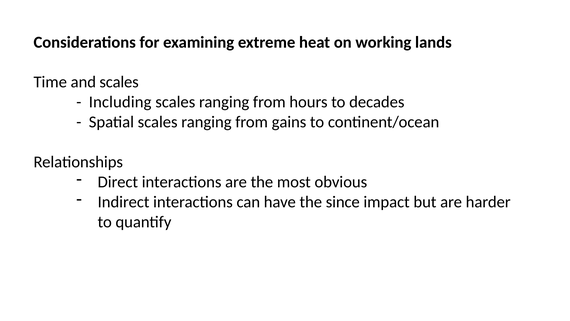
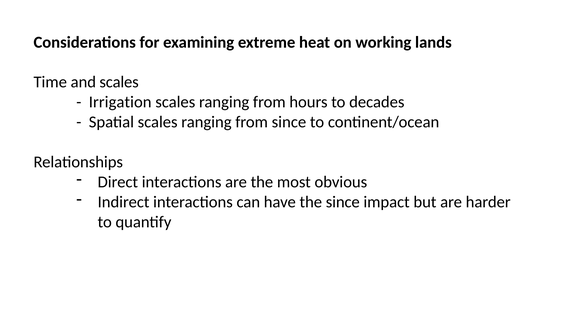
Including: Including -> Irrigation (120, 102)
from gains: gains -> since (289, 122)
